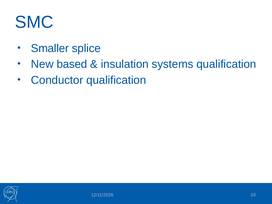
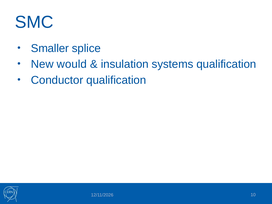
based: based -> would (72, 64)
